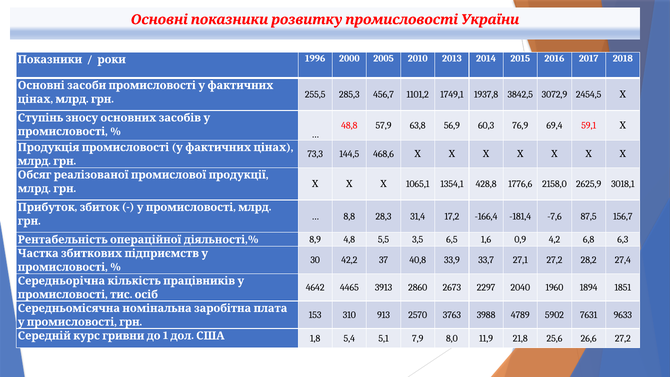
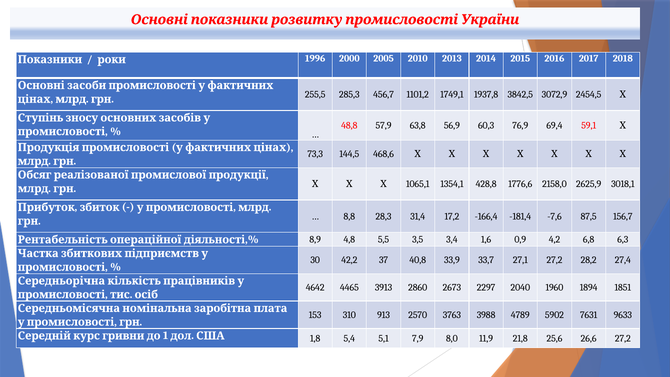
6,5: 6,5 -> 3,4 (452, 239)
